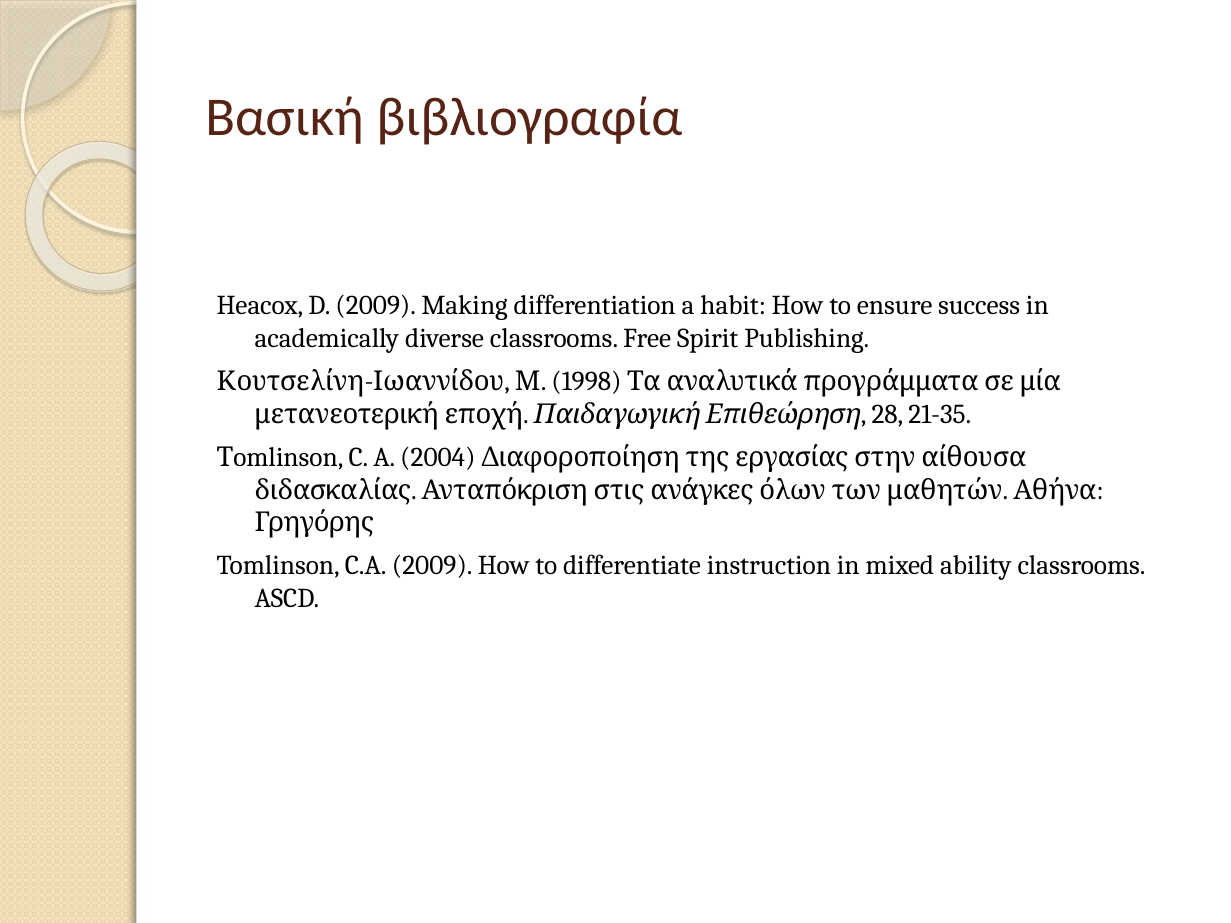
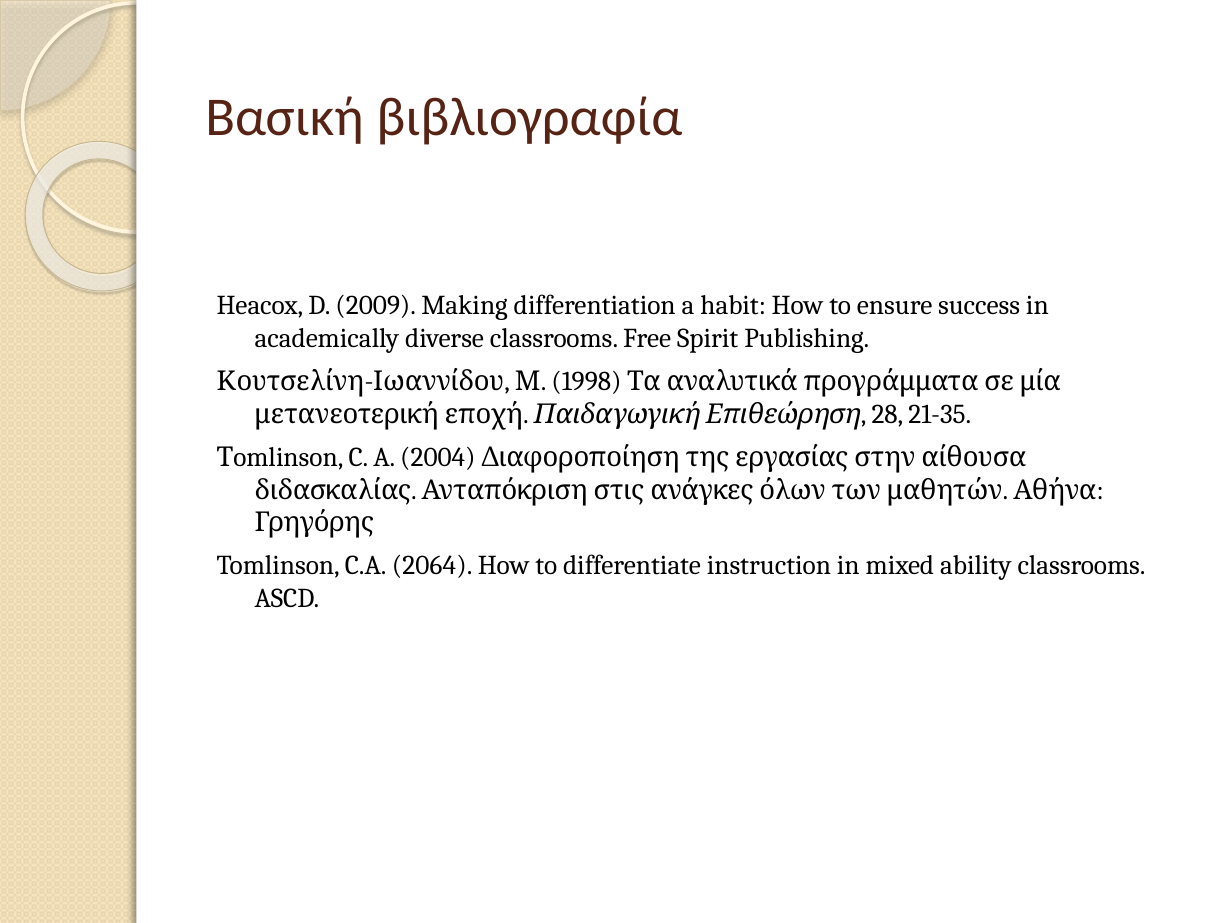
C.A 2009: 2009 -> 2064 (432, 566)
